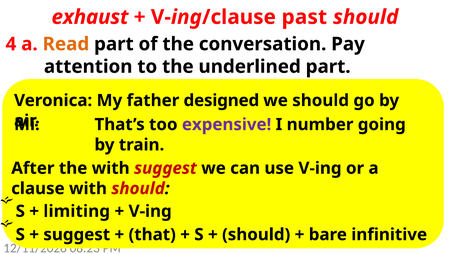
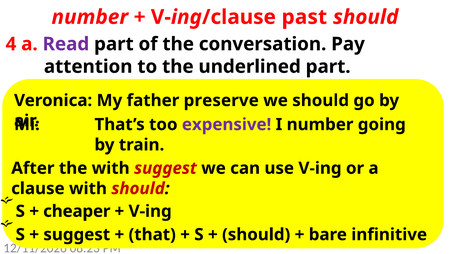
exhaust: exhaust -> number (90, 17)
Read colour: orange -> purple (66, 44)
designed: designed -> preserve (221, 100)
limiting: limiting -> cheaper (77, 211)
